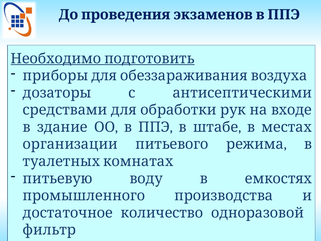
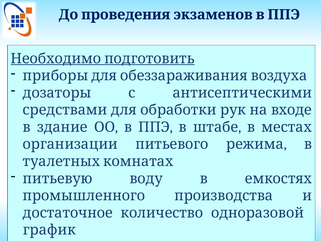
фильтр: фильтр -> график (49, 230)
